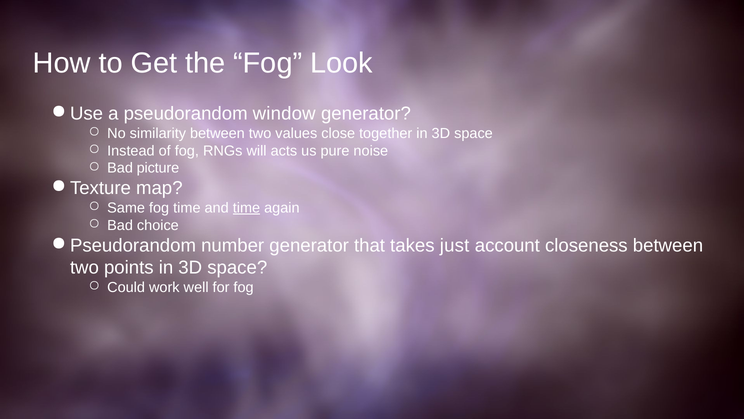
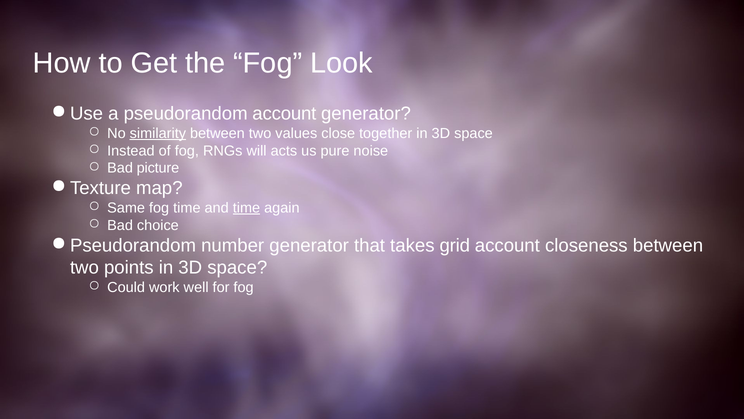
pseudorandom window: window -> account (284, 114)
similarity underline: none -> present (158, 133)
just: just -> grid (455, 245)
